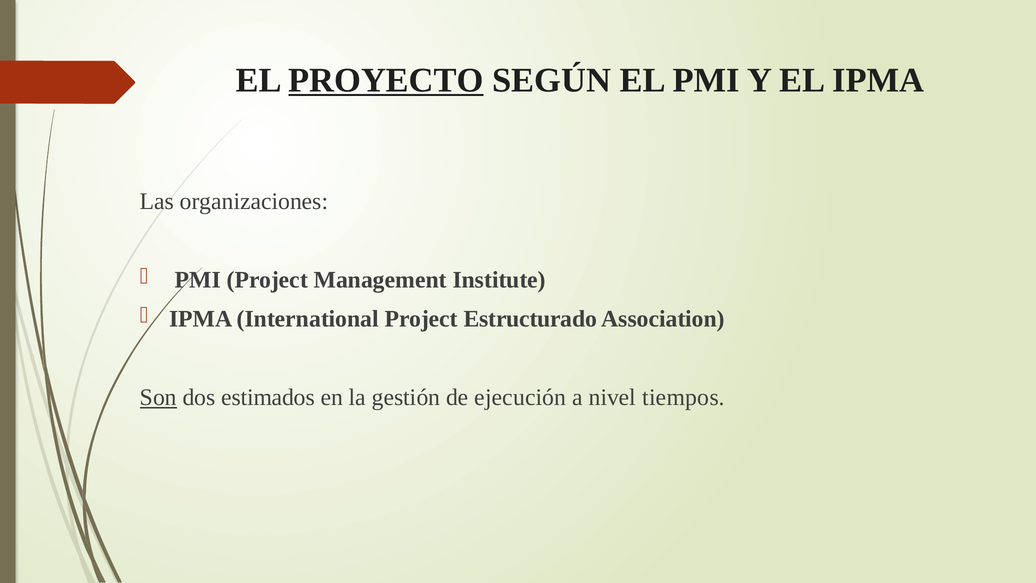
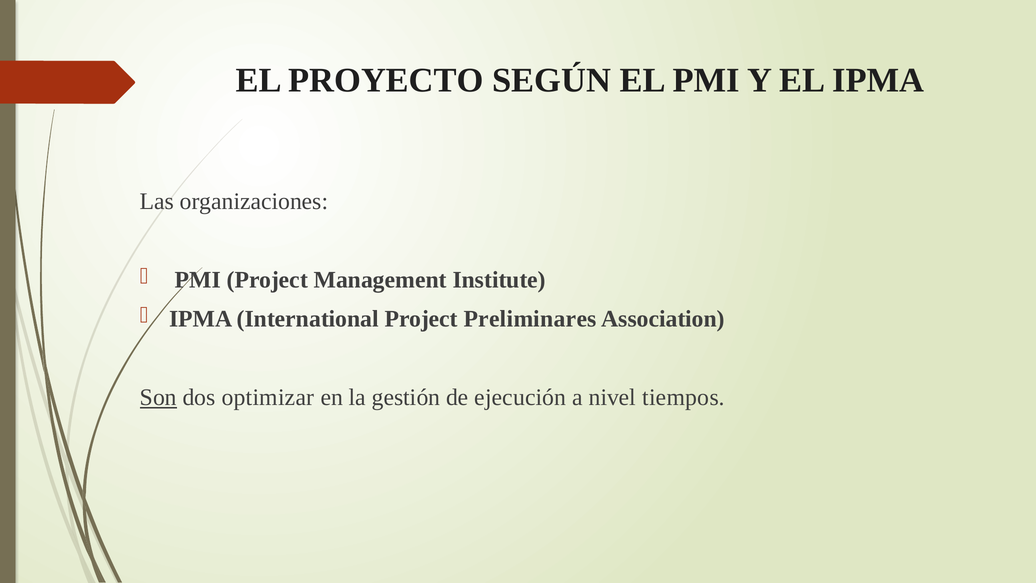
PROYECTO underline: present -> none (386, 80)
Estructurado: Estructurado -> Preliminares (530, 319)
estimados: estimados -> optimizar (268, 397)
